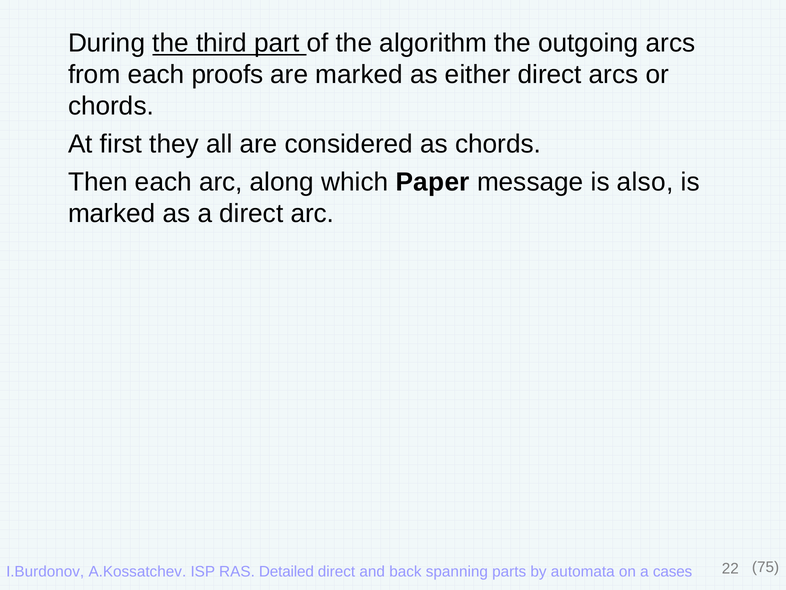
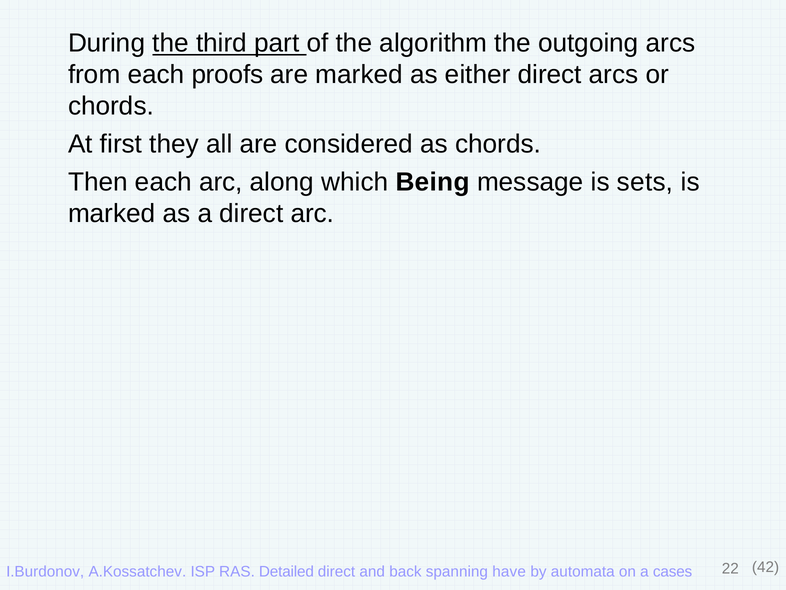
Paper: Paper -> Being (433, 182)
also: also -> sets (645, 182)
75: 75 -> 42 (766, 567)
parts: parts -> have (509, 571)
